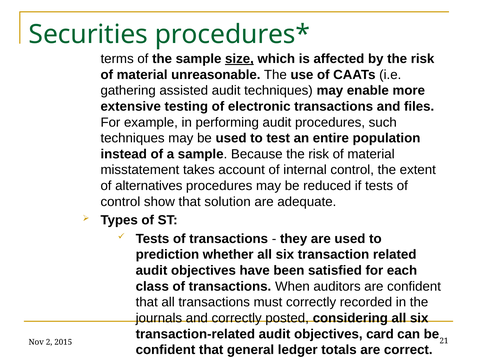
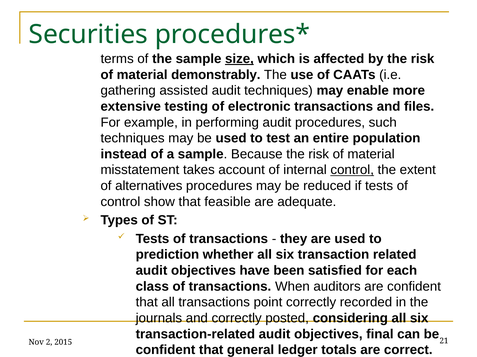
unreasonable: unreasonable -> demonstrably (216, 75)
control underline: none -> present (352, 170)
solution: solution -> feasible (228, 202)
must: must -> point (268, 303)
card: card -> final (380, 335)
